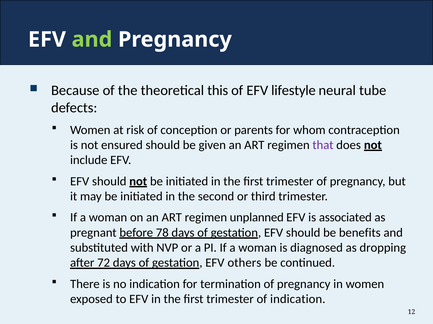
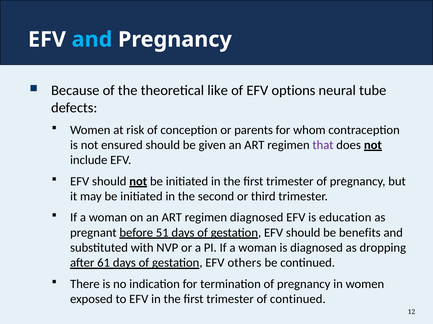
and colour: light green -> light blue (92, 40)
this: this -> like (218, 91)
lifestyle: lifestyle -> options (293, 91)
regimen unplanned: unplanned -> diagnosed (257, 218)
associated: associated -> education (345, 218)
78: 78 -> 51 (162, 233)
72: 72 -> 61 (104, 263)
of indication: indication -> continued (298, 300)
